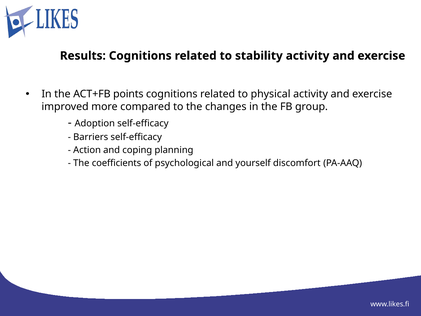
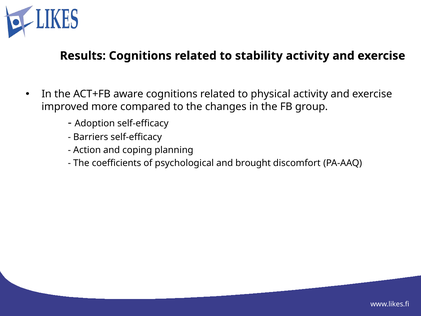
points: points -> aware (128, 94)
yourself: yourself -> brought (253, 163)
